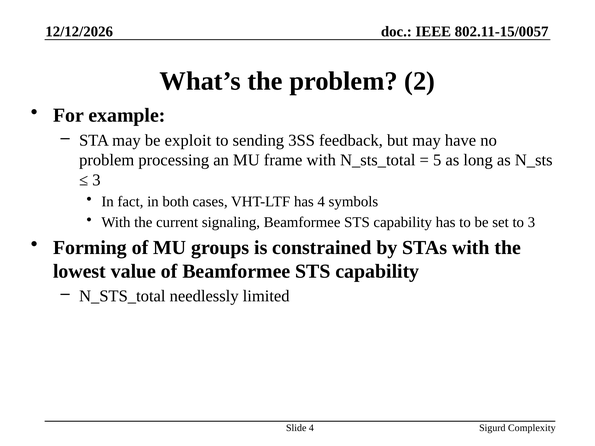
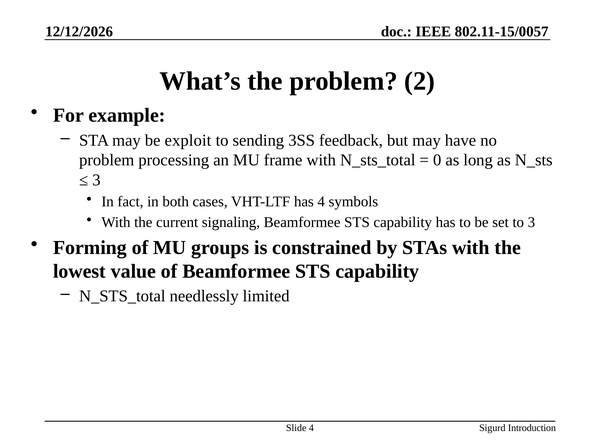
5: 5 -> 0 (437, 160)
Complexity: Complexity -> Introduction (532, 428)
